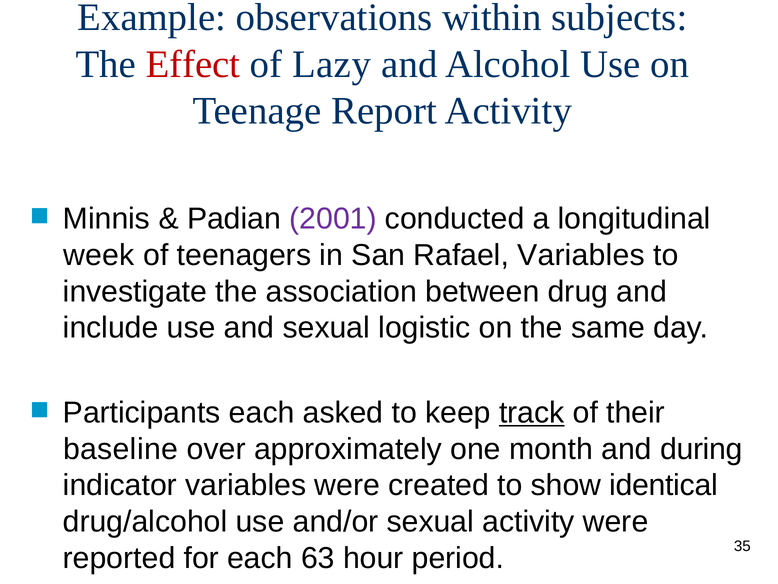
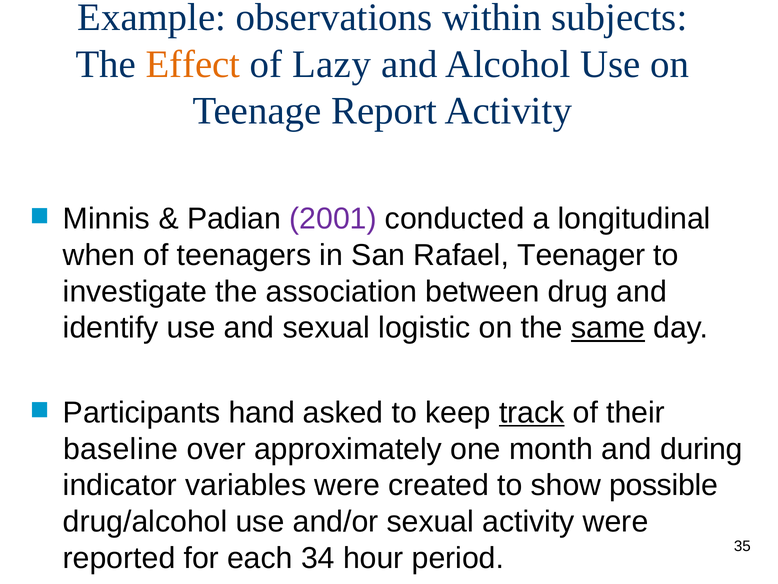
Effect colour: red -> orange (193, 64)
week: week -> when (99, 255)
Rafael Variables: Variables -> Teenager (581, 255)
include: include -> identify (111, 328)
same underline: none -> present (608, 328)
Participants each: each -> hand (262, 412)
identical: identical -> possible (664, 485)
63: 63 -> 34 (318, 558)
